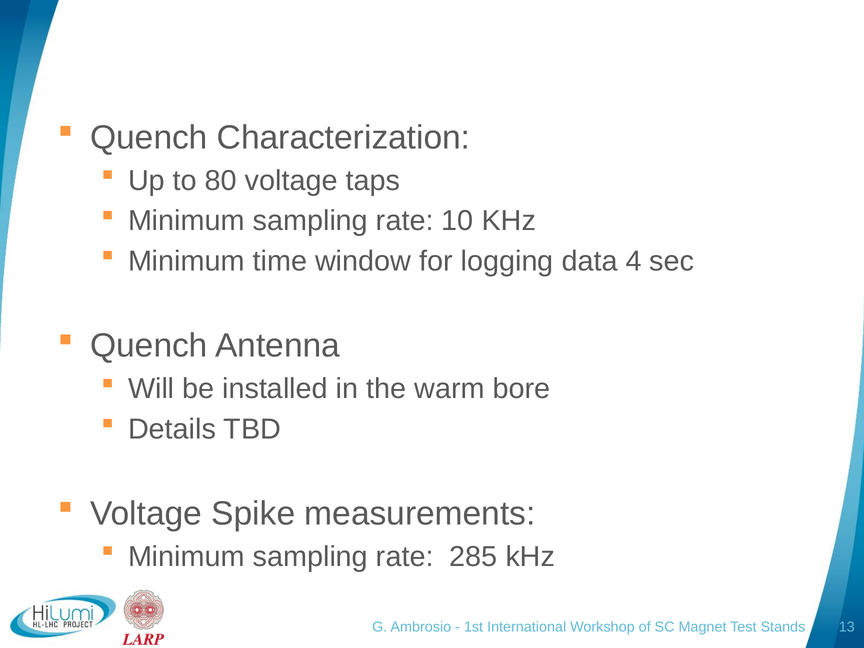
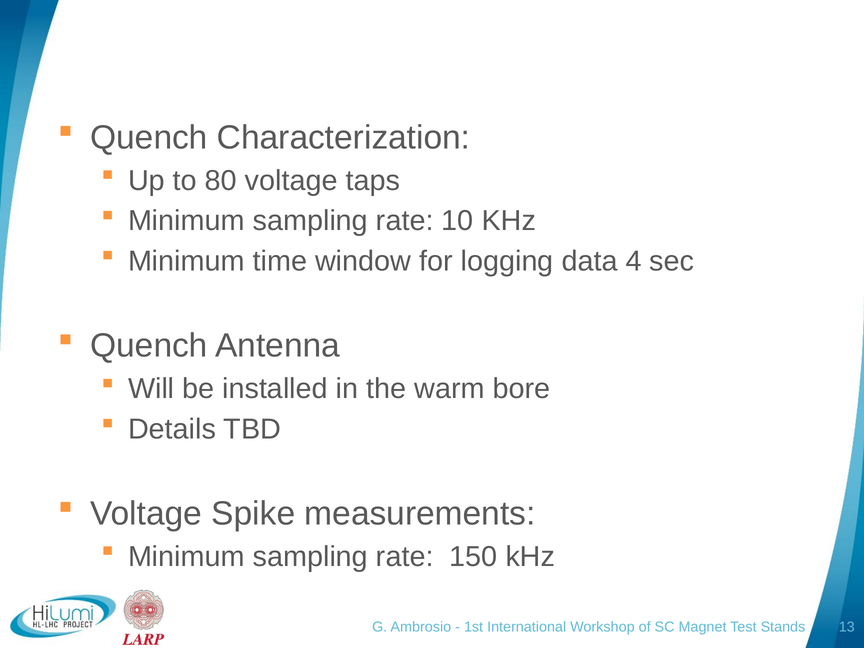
285: 285 -> 150 (473, 557)
